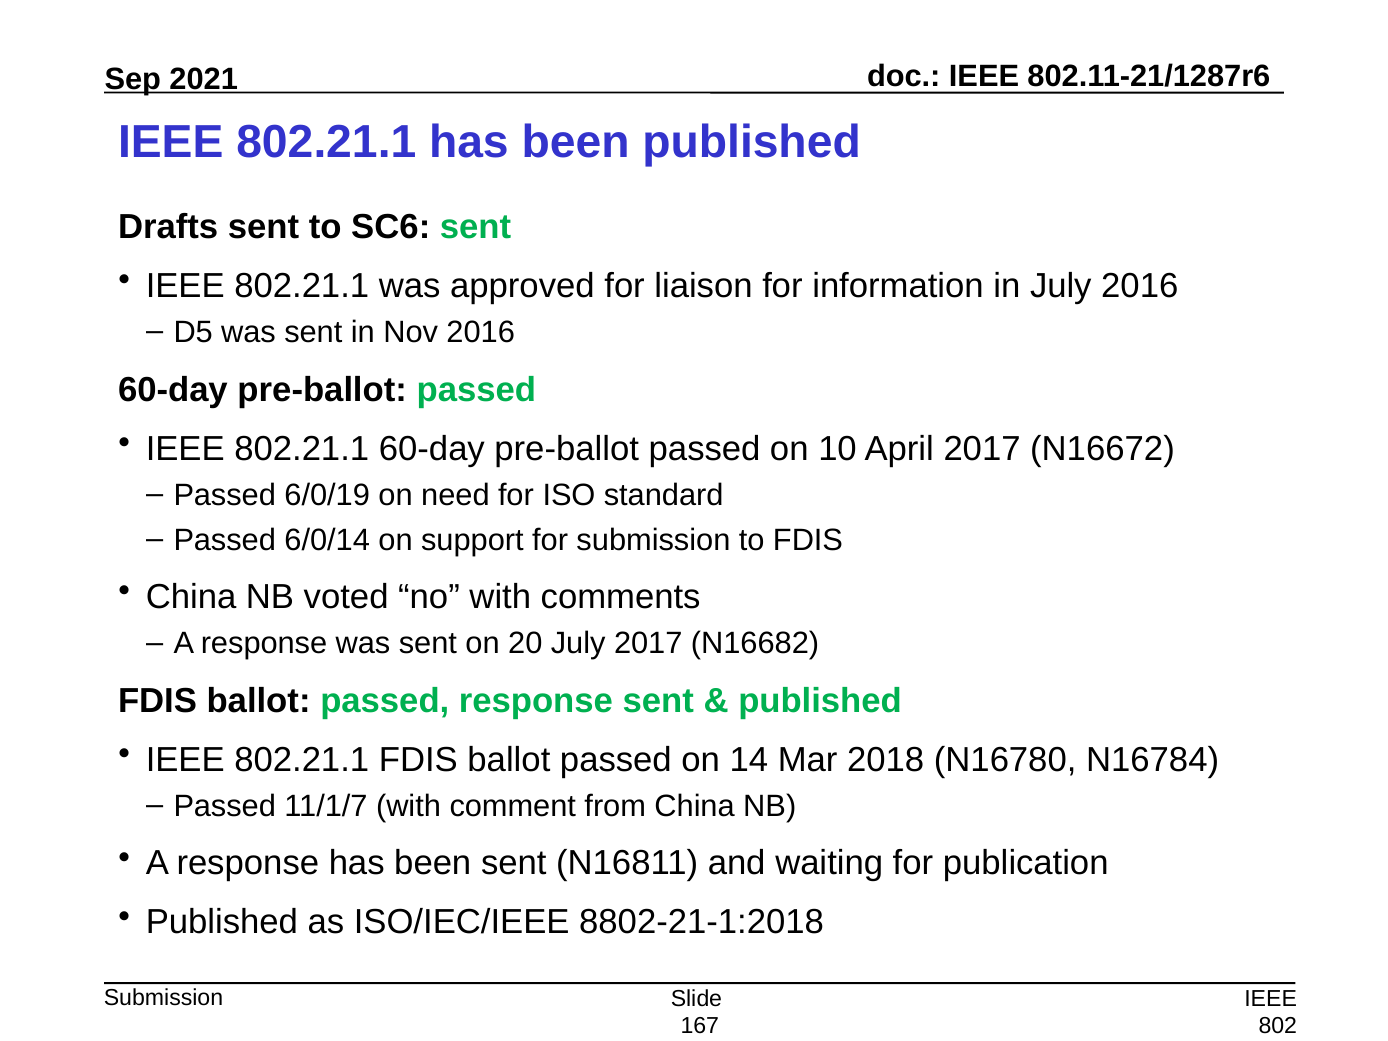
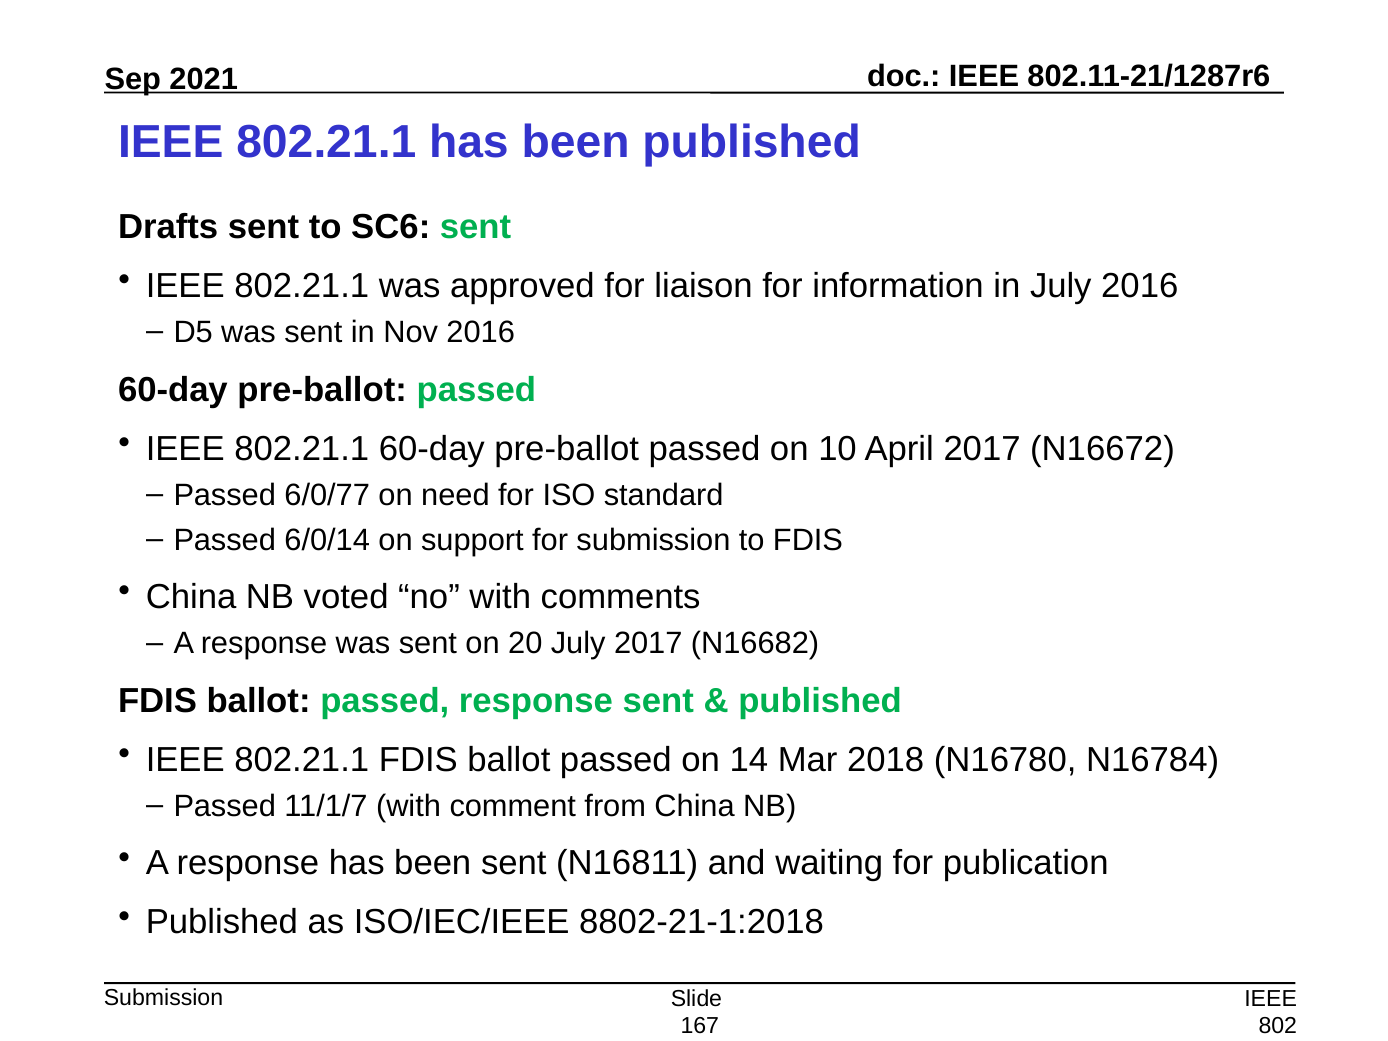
6/0/19: 6/0/19 -> 6/0/77 (327, 495)
